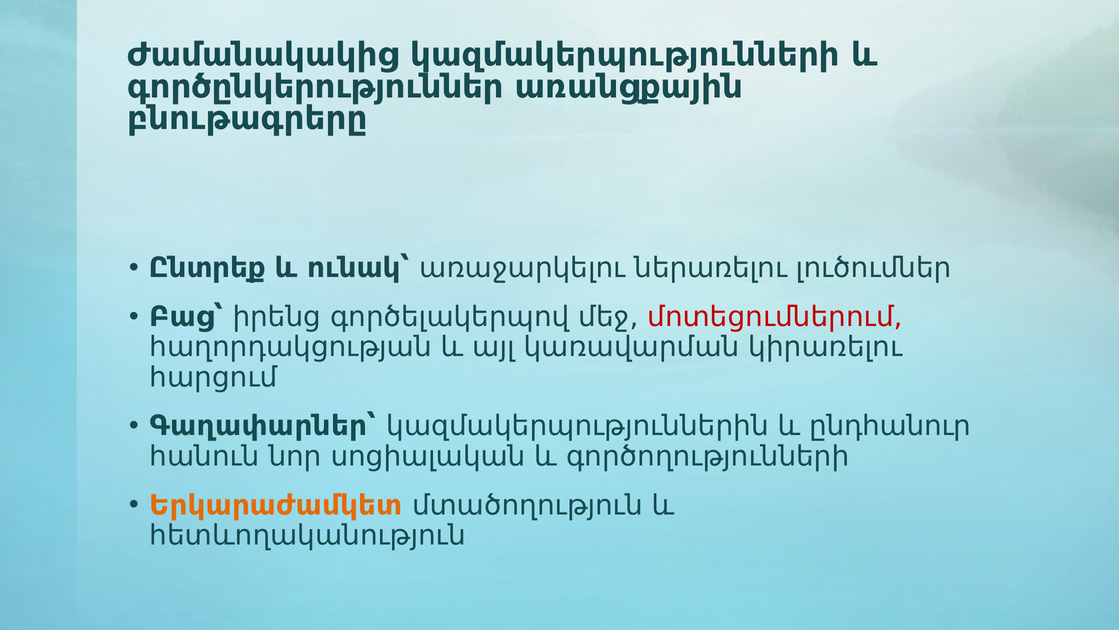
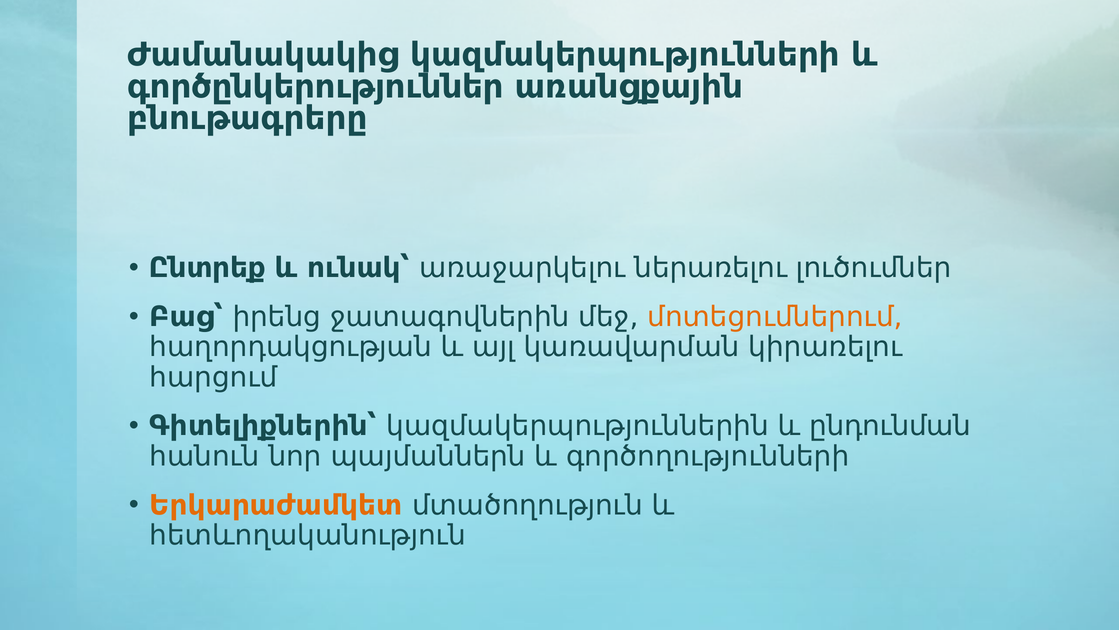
գործելակերպով: գործելակերպով -> ջատագովներին (450, 317)
մոտեցումներում colour: red -> orange (775, 317)
Գաղափարներ՝: Գաղափարներ՝ -> Գիտելիքներին՝ (263, 426)
ընդհանուր: ընդհանուր -> ընդունման (890, 426)
սոցիալական: սոցիալական -> պայմաններն (428, 456)
